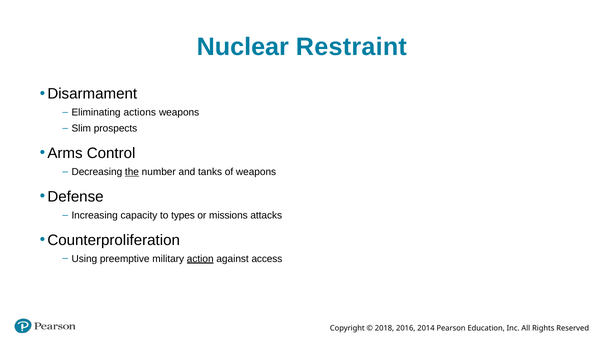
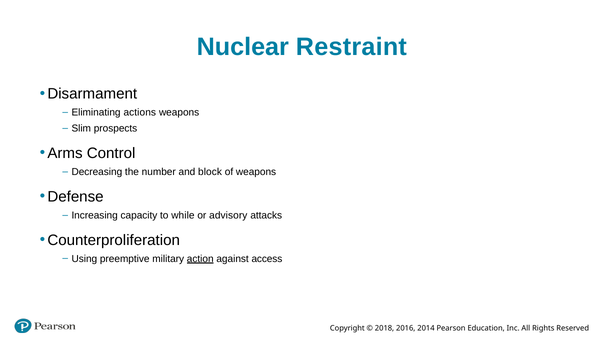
the underline: present -> none (132, 172)
tanks: tanks -> block (210, 172)
types: types -> while (183, 215)
missions: missions -> advisory (228, 215)
